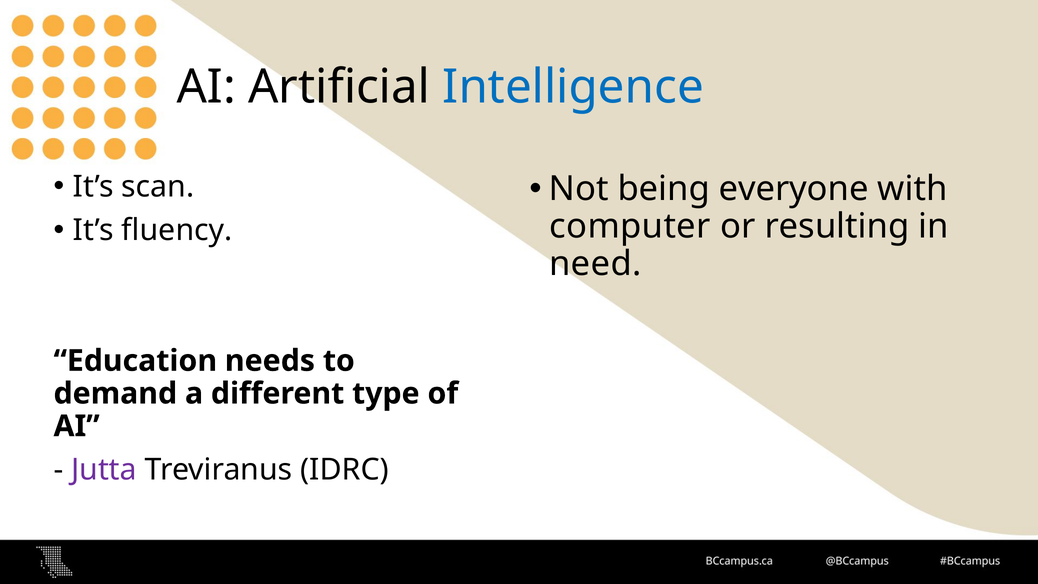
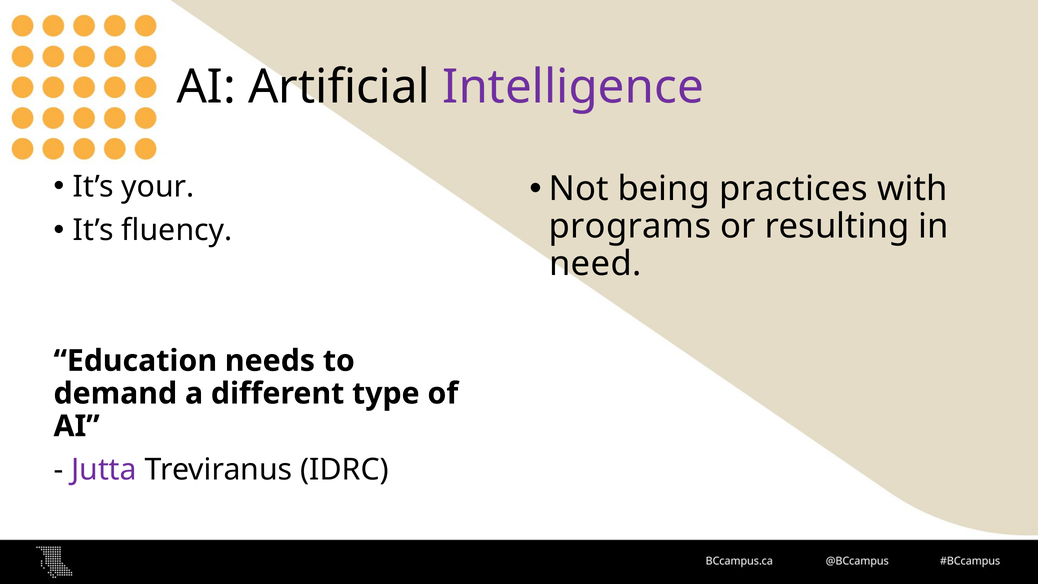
Intelligence colour: blue -> purple (573, 87)
scan: scan -> your (158, 187)
everyone: everyone -> practices (793, 189)
computer: computer -> programs (630, 226)
